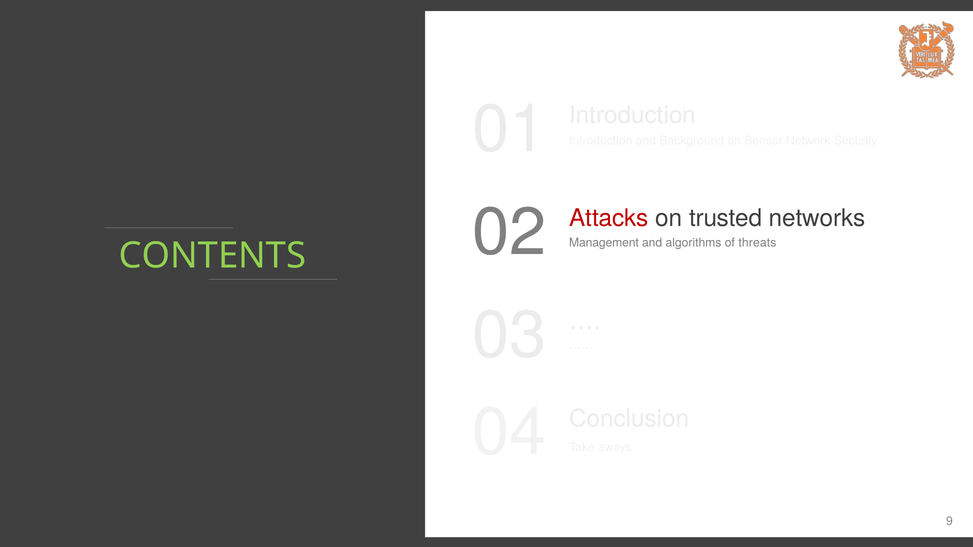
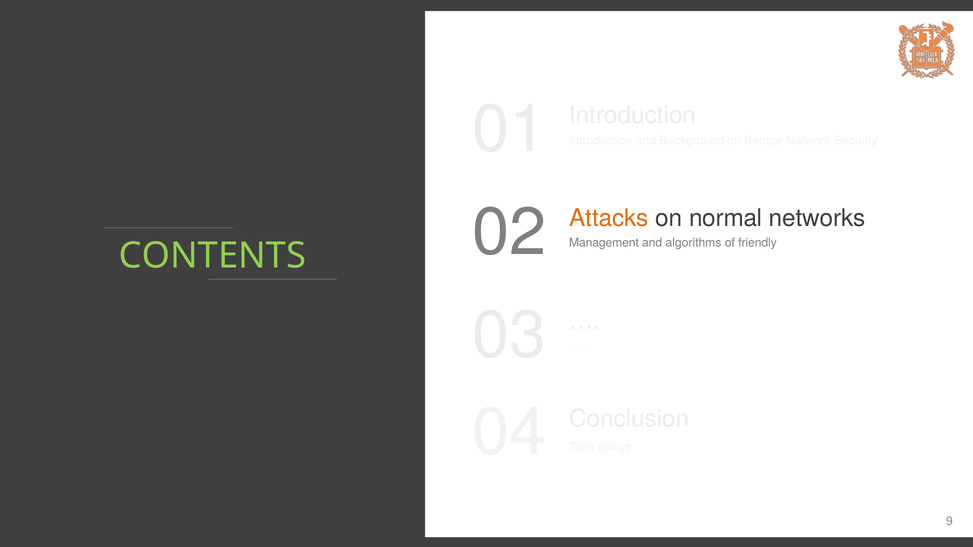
Attacks colour: red -> orange (609, 218)
trusted: trusted -> normal (726, 218)
threats: threats -> friendly (758, 243)
